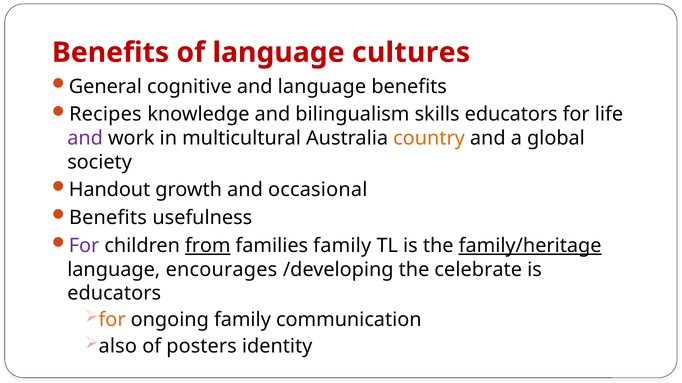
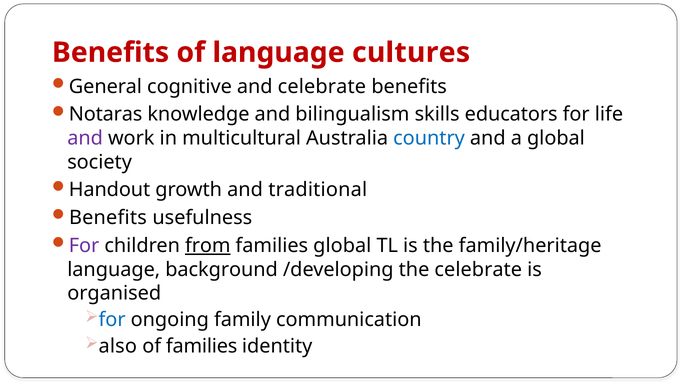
and language: language -> celebrate (322, 87)
Recipes: Recipes -> Notaras (106, 115)
country colour: orange -> blue (429, 138)
occasional: occasional -> traditional (318, 190)
families family: family -> global (342, 246)
family/heritage underline: present -> none (530, 246)
encourages: encourages -> background (222, 270)
educators: educators -> organised (114, 294)
for colour: orange -> blue (112, 320)
of posters: posters -> families (202, 347)
